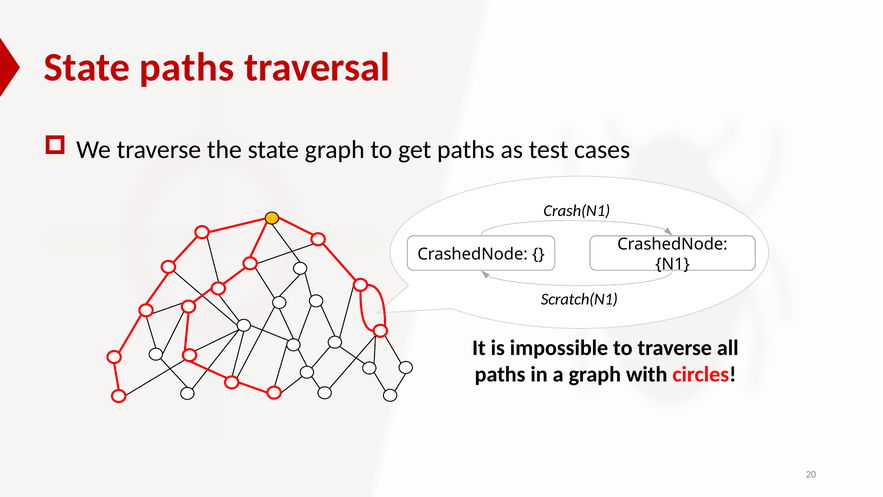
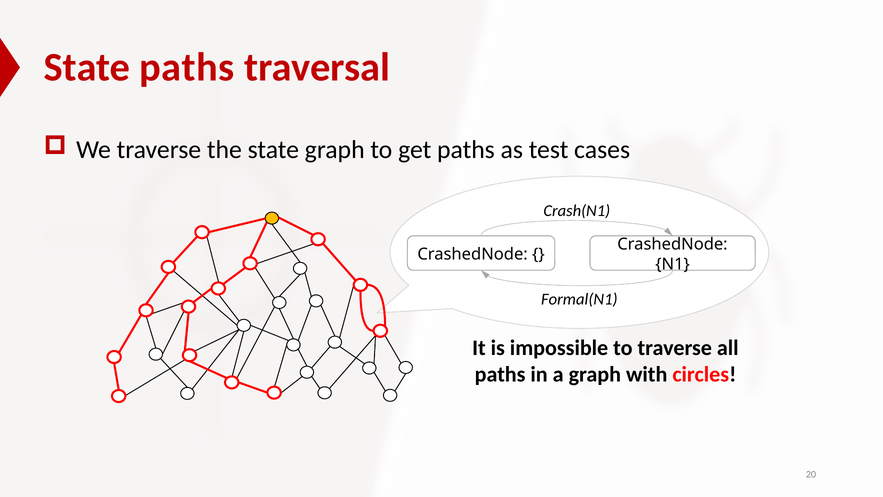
Scratch(N1: Scratch(N1 -> Formal(N1 (579, 299)
